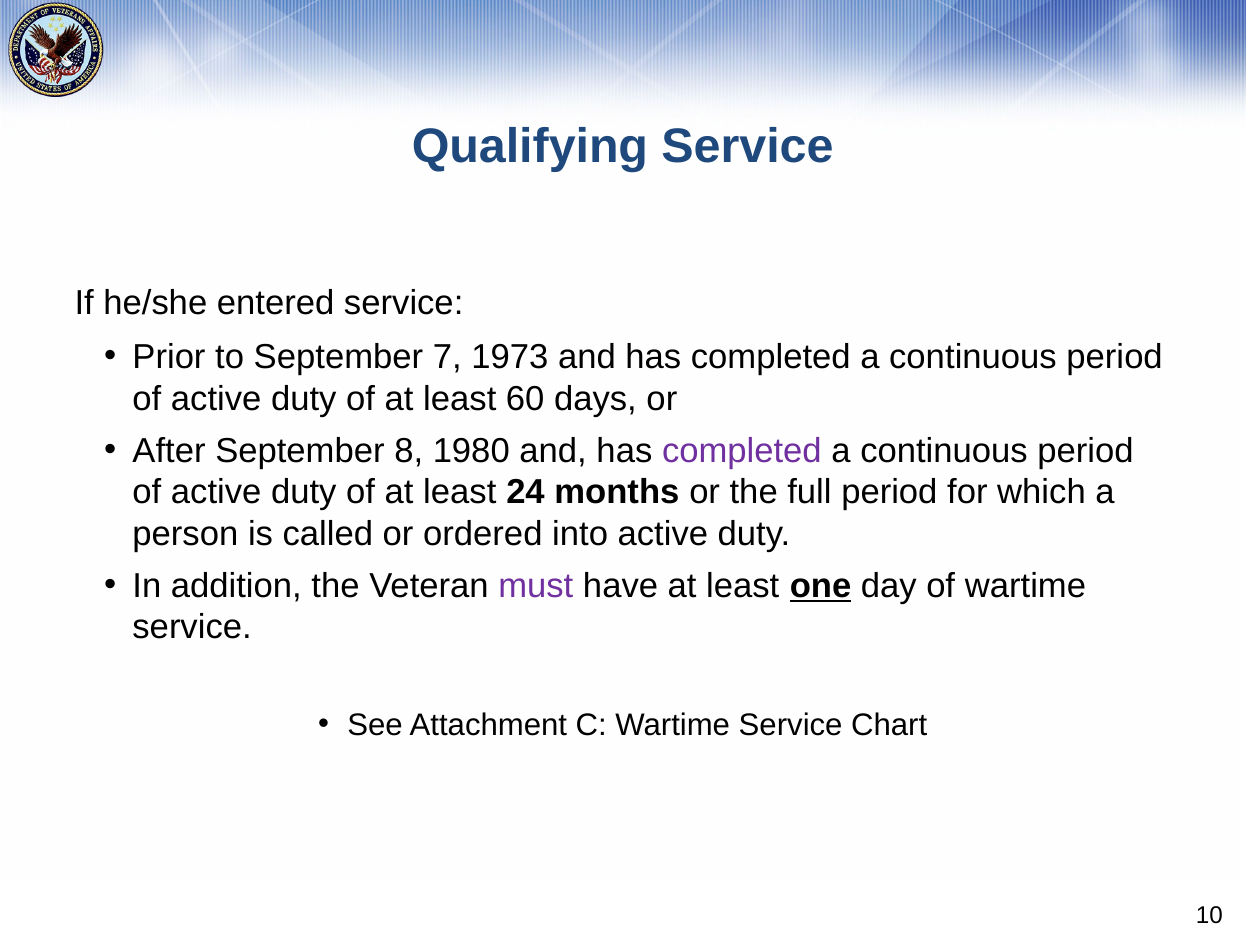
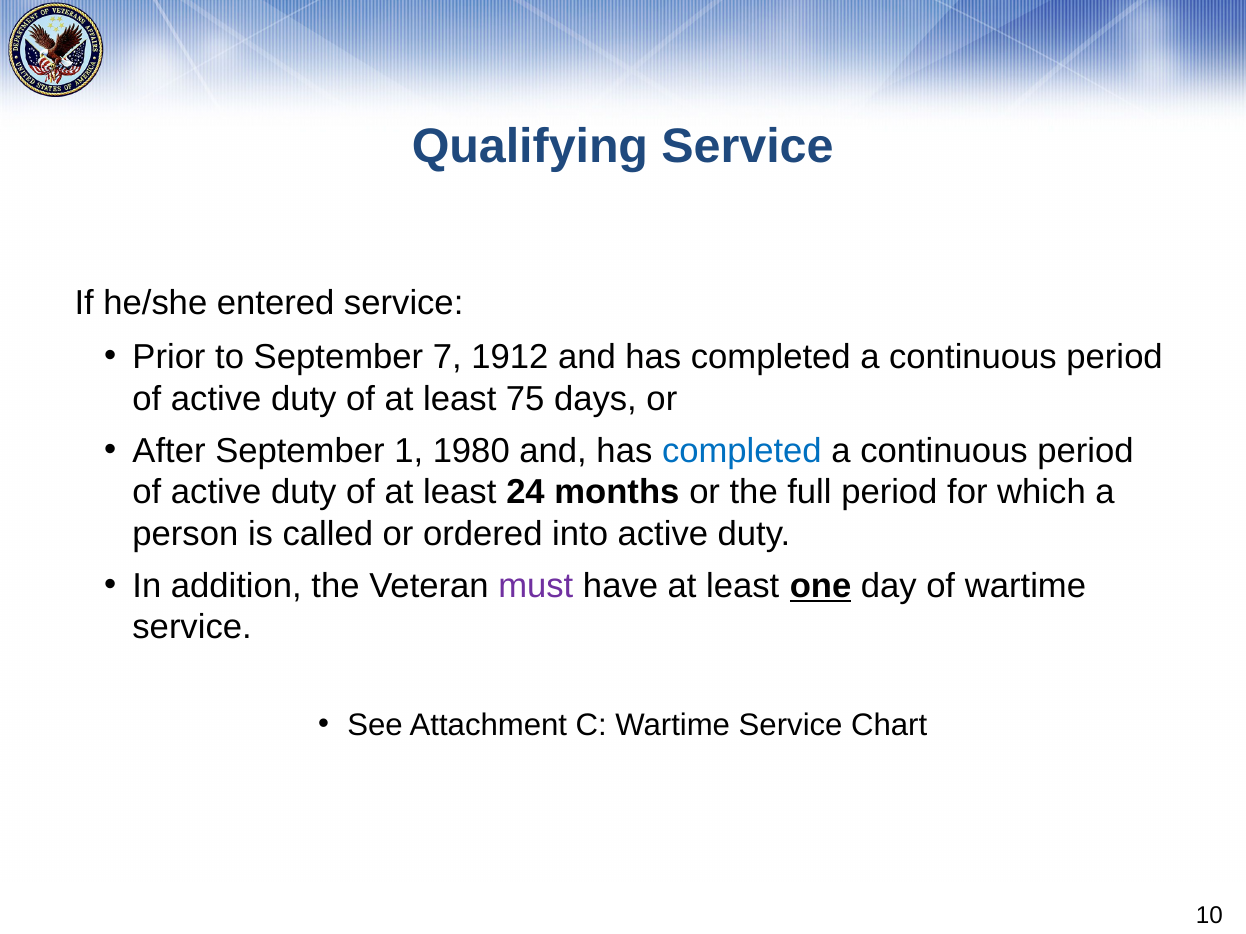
1973: 1973 -> 1912 (510, 358)
60: 60 -> 75 (525, 399)
8: 8 -> 1 (409, 451)
completed colour: purple -> blue (742, 451)
